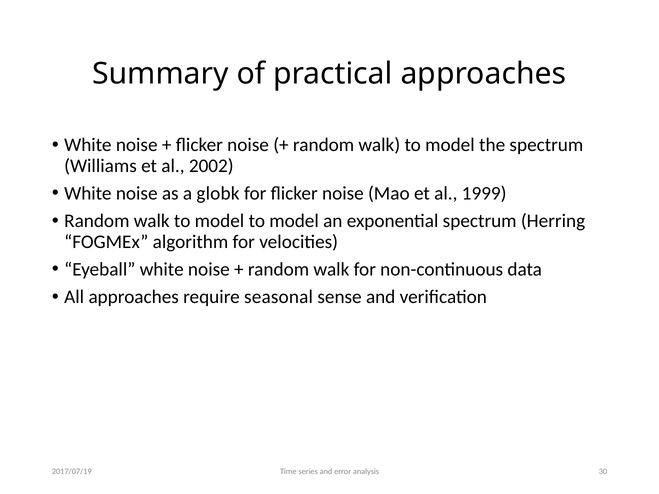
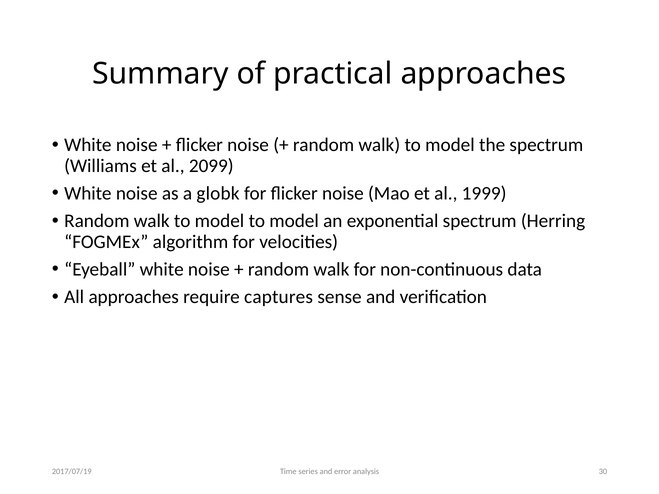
2002: 2002 -> 2099 (211, 166)
seasonal: seasonal -> captures (279, 297)
